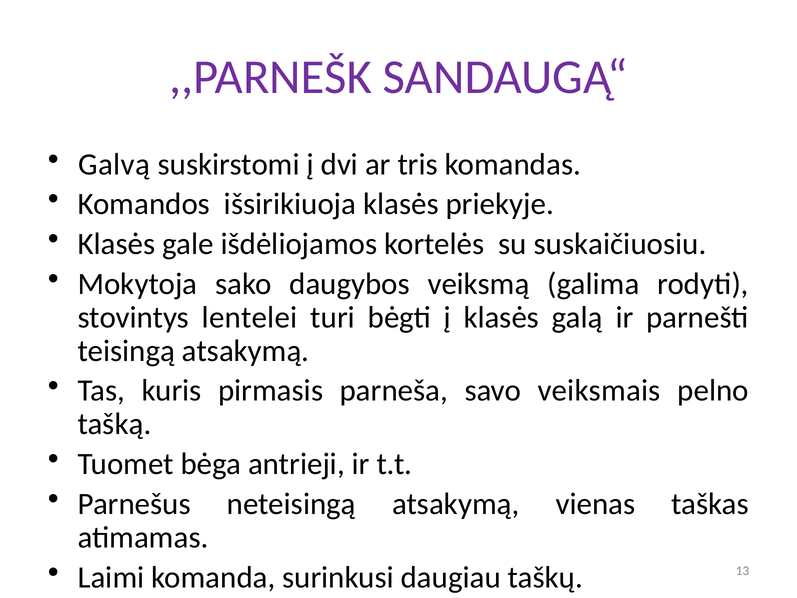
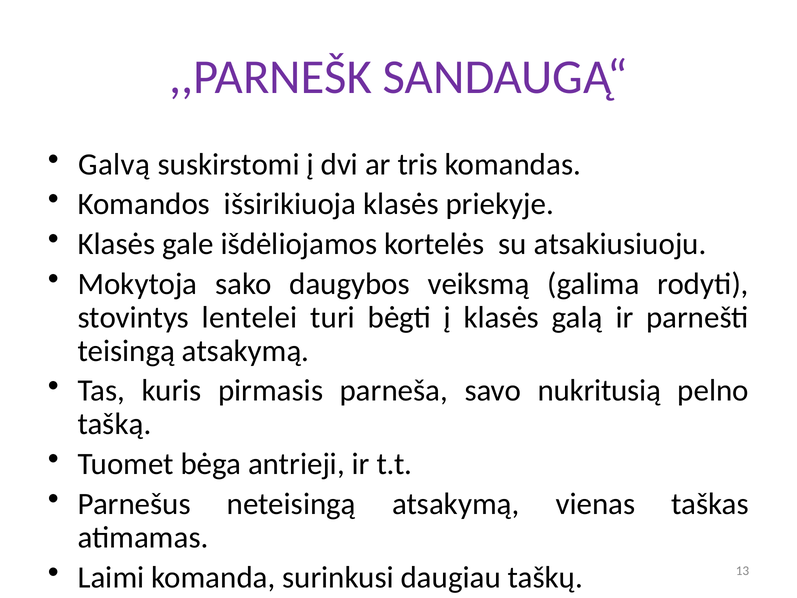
suskaičiuosiu: suskaičiuosiu -> atsakiusiuoju (620, 244)
veiksmais: veiksmais -> nukritusią (599, 391)
